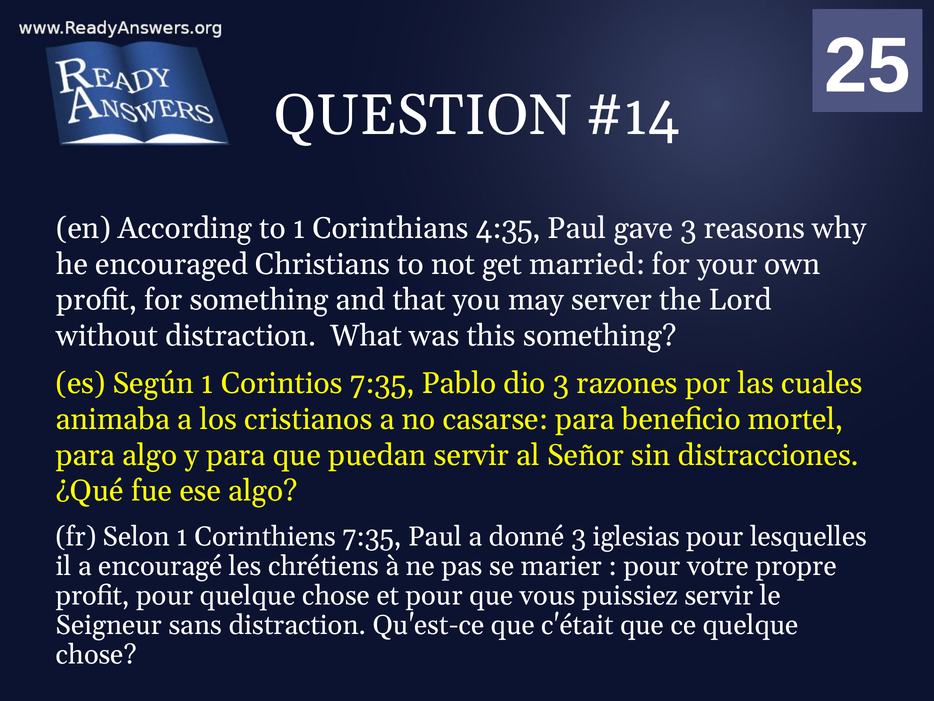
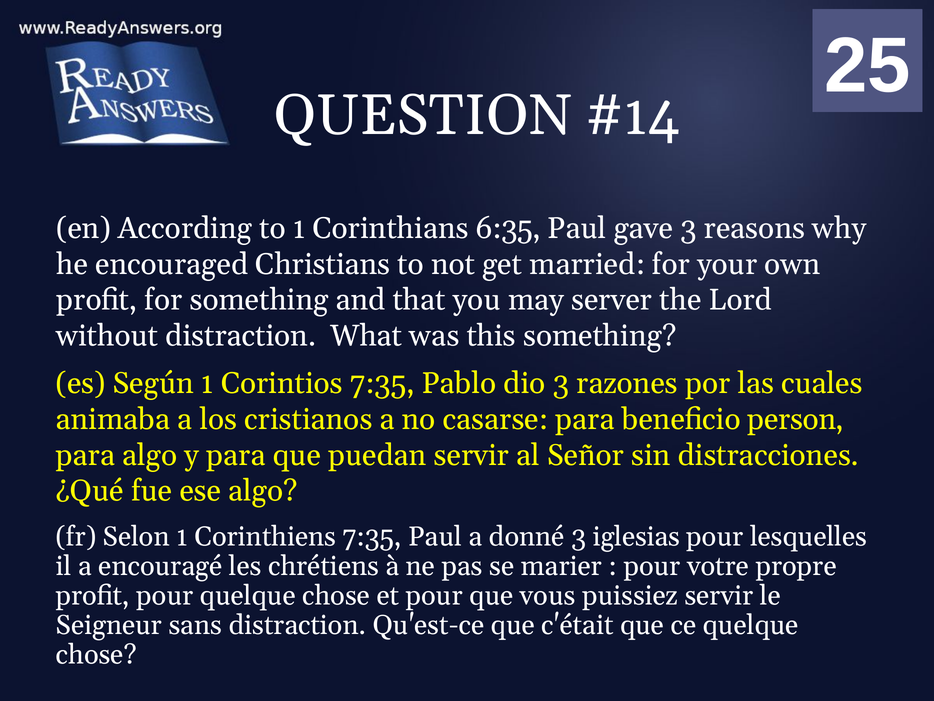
4:35: 4:35 -> 6:35 (508, 228)
mortel: mortel -> person (796, 419)
